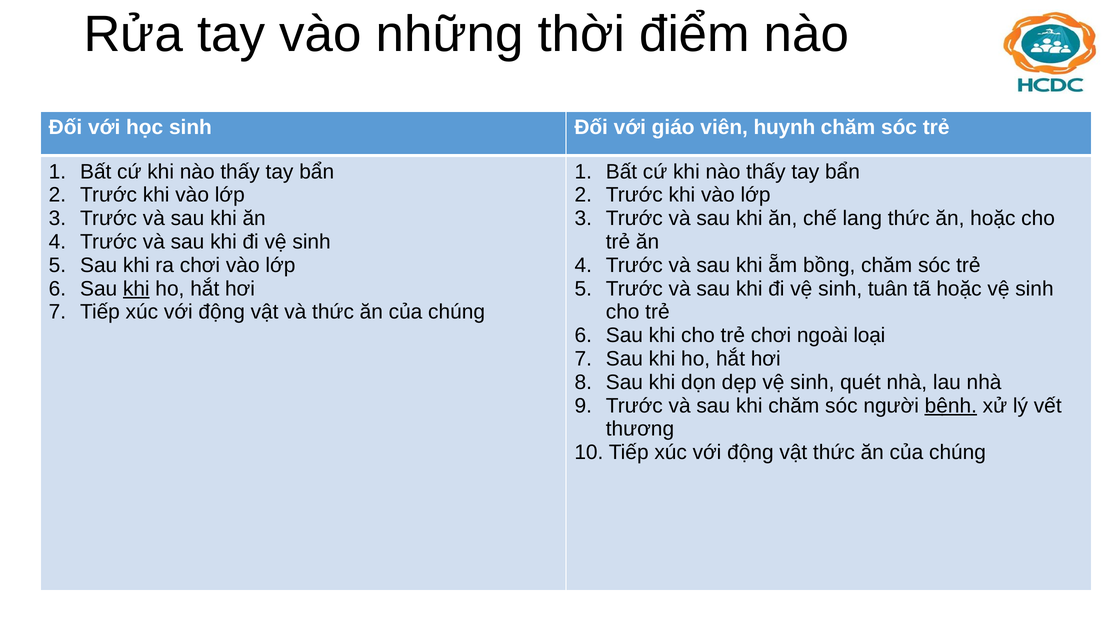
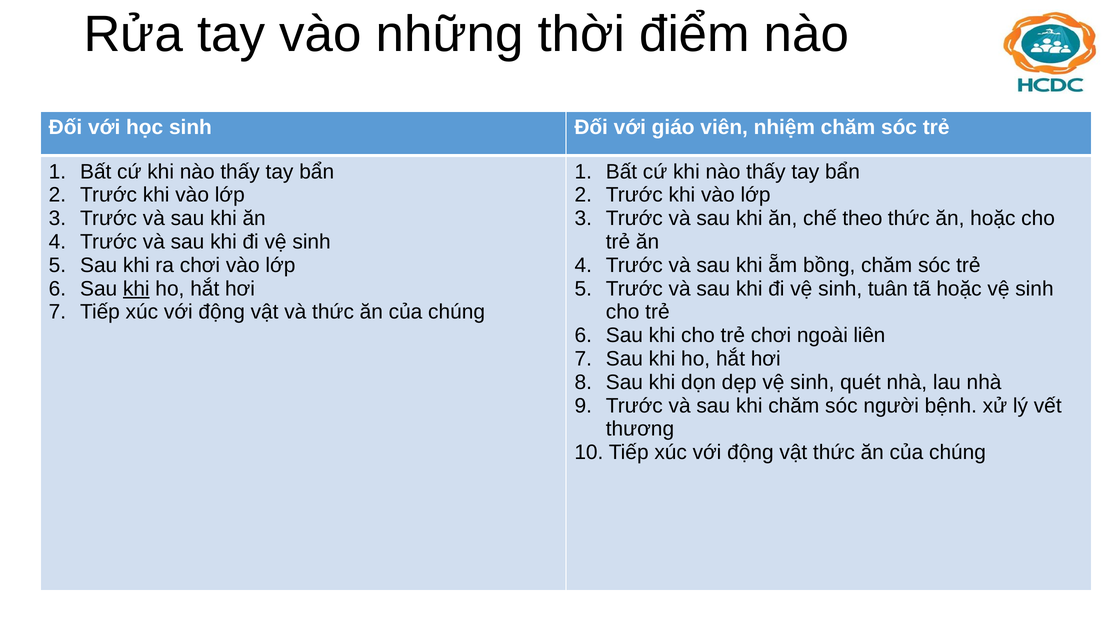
huynh: huynh -> nhiệm (784, 127)
lang: lang -> theo (862, 218)
loại: loại -> liên (869, 335)
bệnh underline: present -> none (951, 405)
